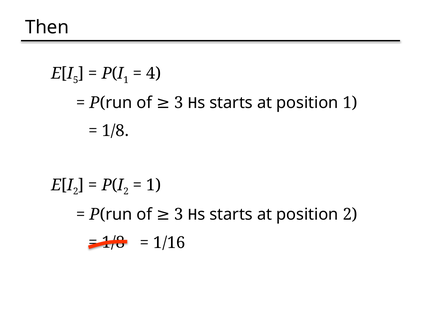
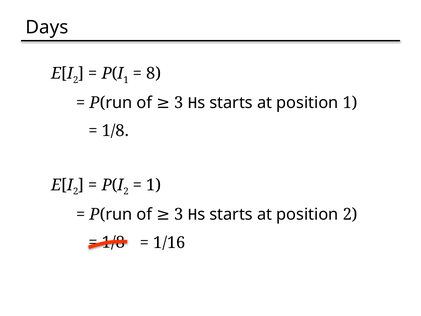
Then: Then -> Days (47, 27)
5: 5 -> 2 (76, 80)
4: 4 -> 8 (154, 73)
